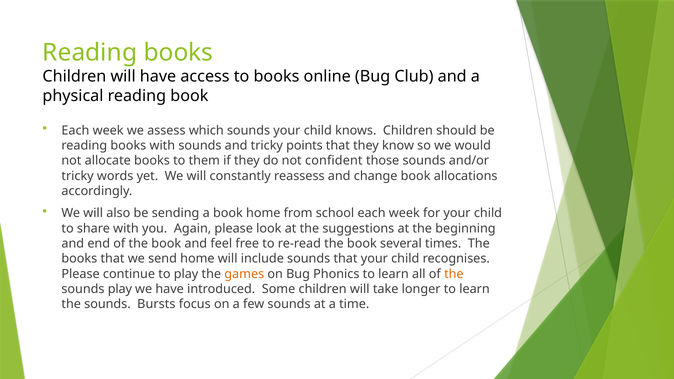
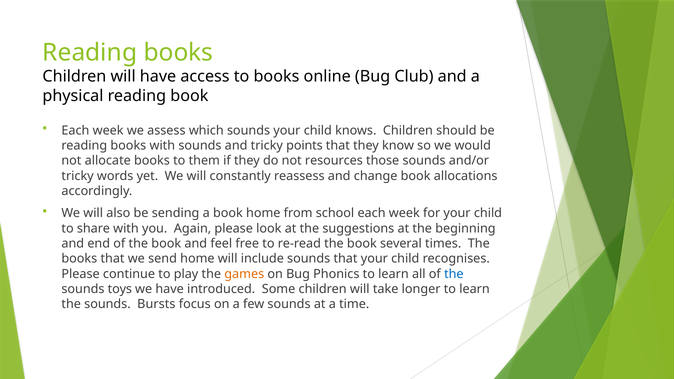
confident: confident -> resources (334, 161)
the colour: orange -> blue (454, 274)
sounds play: play -> toys (120, 289)
